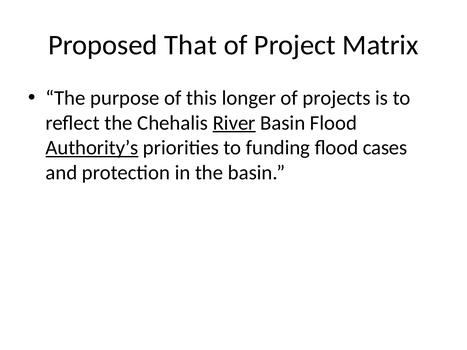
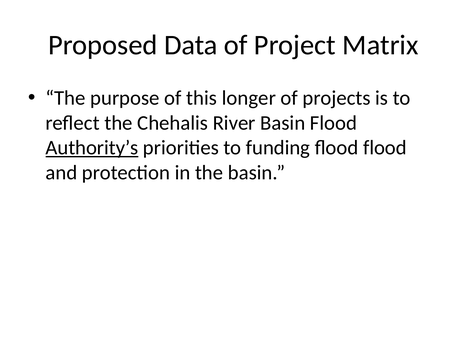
That: That -> Data (191, 45)
River underline: present -> none (234, 123)
flood cases: cases -> flood (385, 148)
